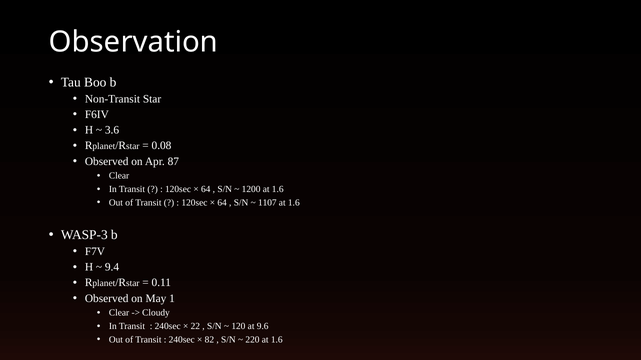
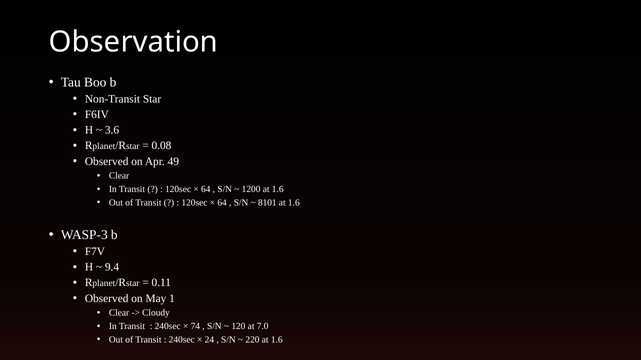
87: 87 -> 49 (173, 162)
1107: 1107 -> 8101 (267, 203)
22: 22 -> 74 (195, 327)
9.6: 9.6 -> 7.0 (263, 327)
82: 82 -> 24 (209, 340)
